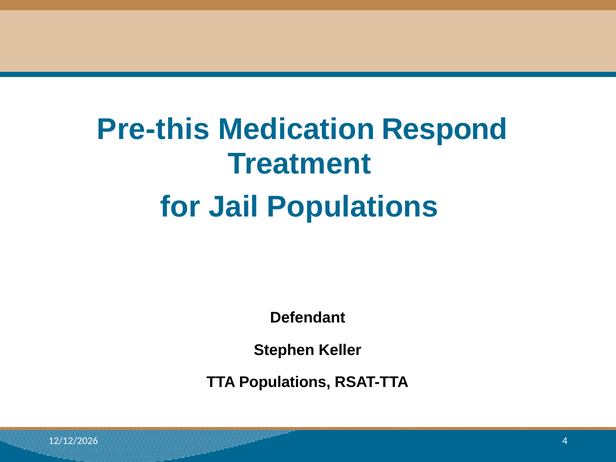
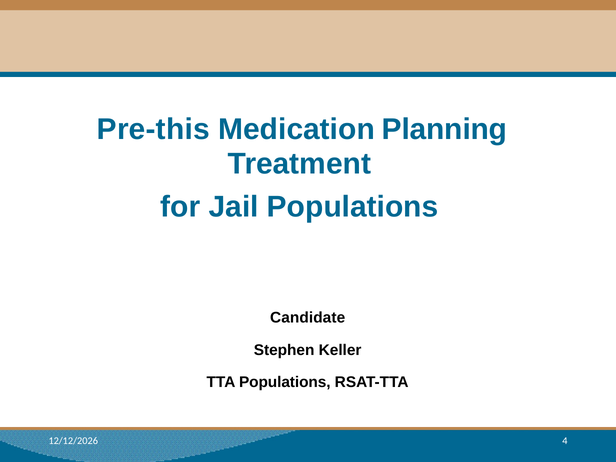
Respond: Respond -> Planning (445, 129)
Defendant: Defendant -> Candidate (308, 318)
